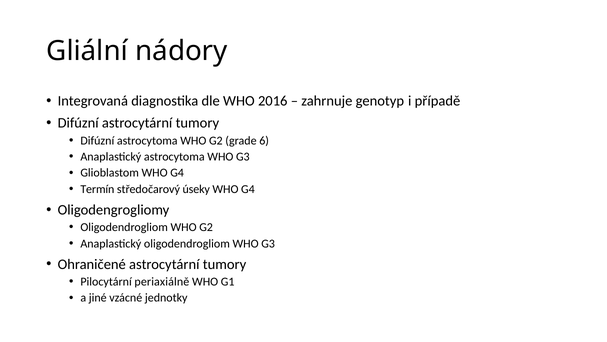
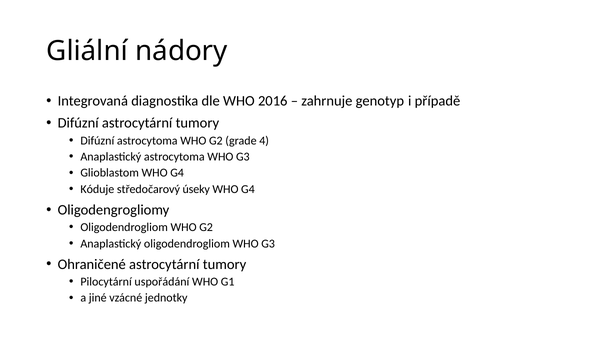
6: 6 -> 4 (264, 140)
Termín: Termín -> Kóduje (97, 189)
periaxiálně: periaxiálně -> uspořádání (162, 281)
